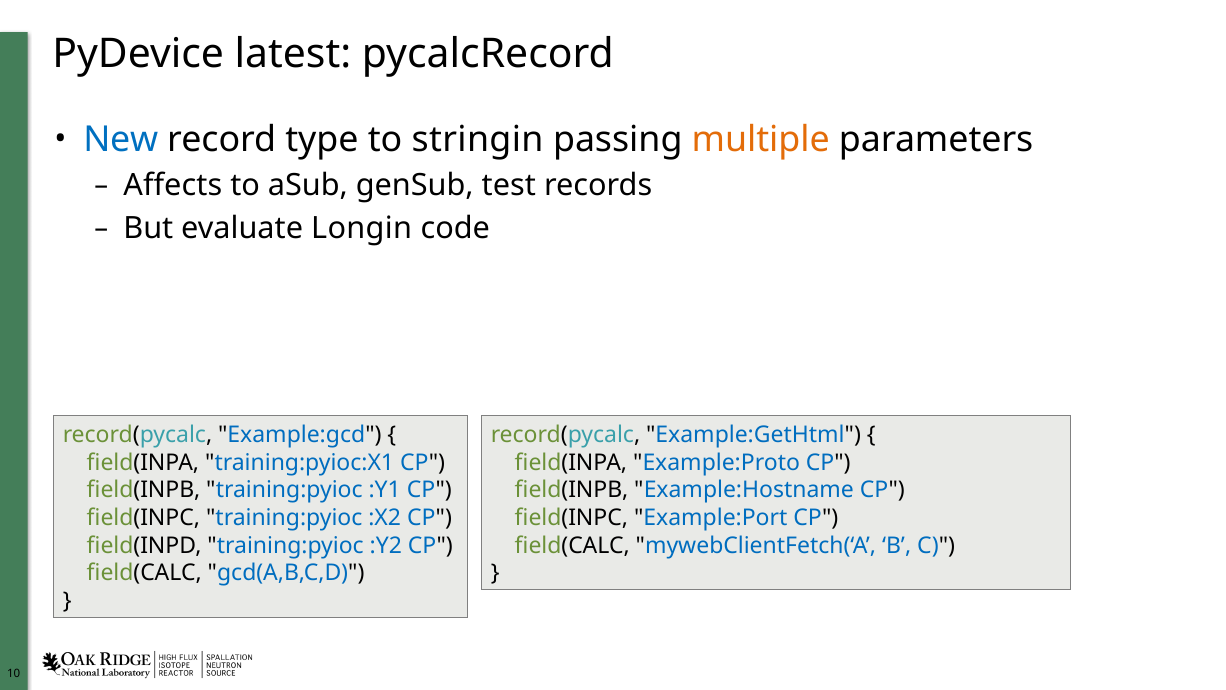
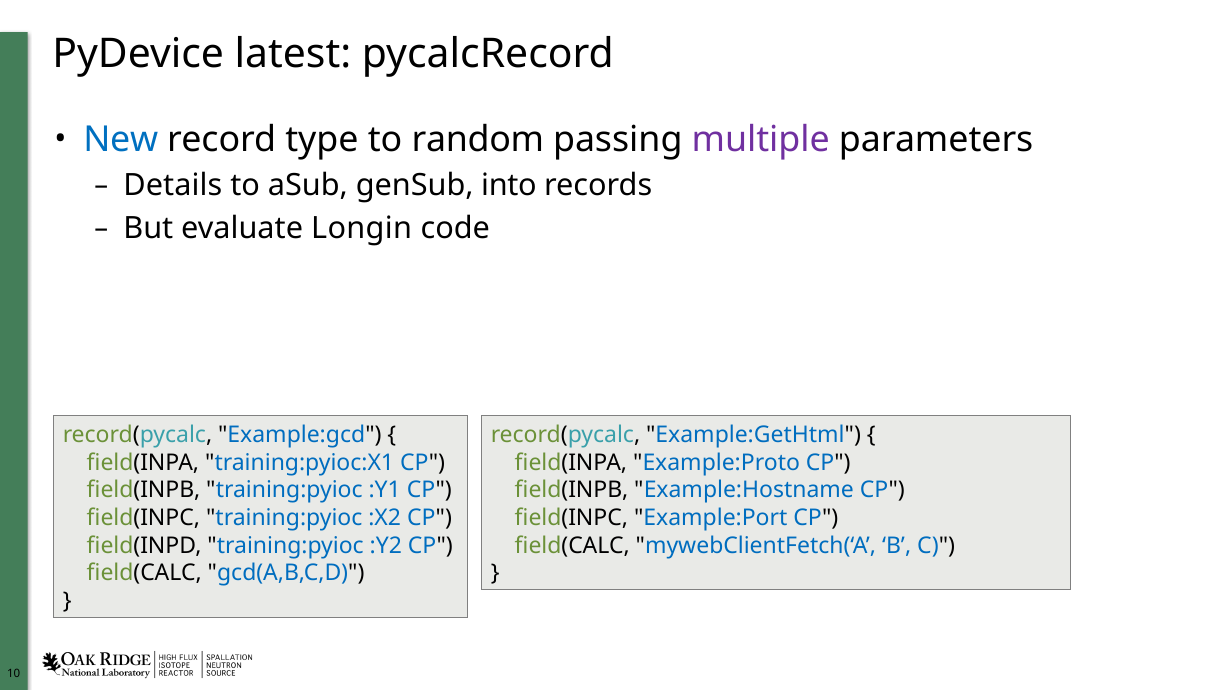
stringin: stringin -> random (478, 139)
multiple colour: orange -> purple (761, 139)
Affects: Affects -> Details (173, 185)
test: test -> into (509, 185)
